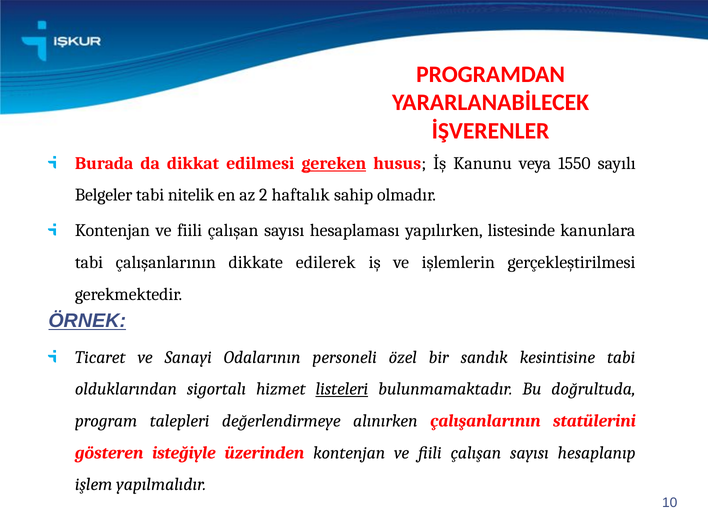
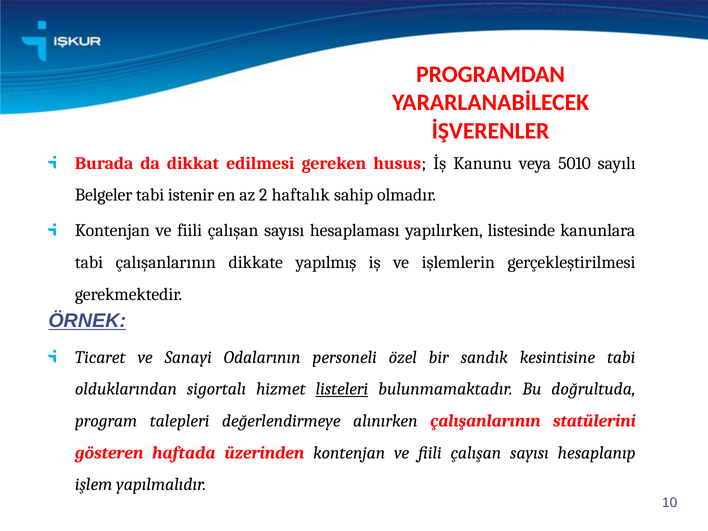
gereken underline: present -> none (334, 163)
1550: 1550 -> 5010 (575, 163)
nitelik: nitelik -> istenir (191, 195)
edilerek: edilerek -> yapılmış (326, 262)
isteğiyle: isteğiyle -> haftada (184, 453)
